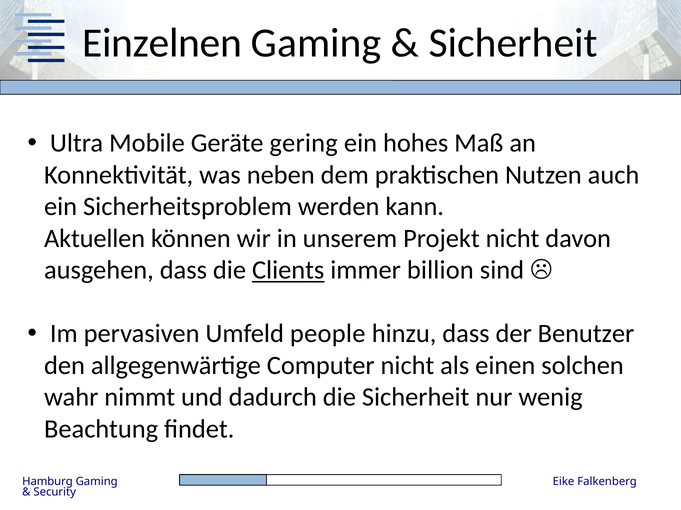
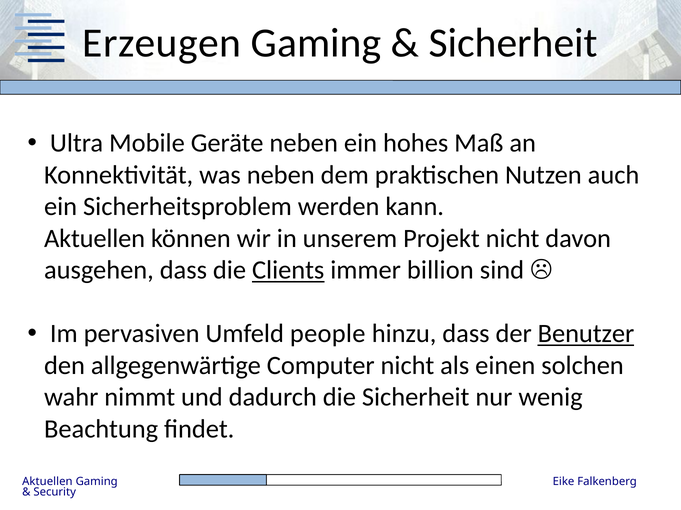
Einzelnen: Einzelnen -> Erzeugen (162, 43)
Geräte gering: gering -> neben (304, 143)
Benutzer underline: none -> present (586, 334)
Hamburg: Hamburg -> Aktuellen (47, 482)
